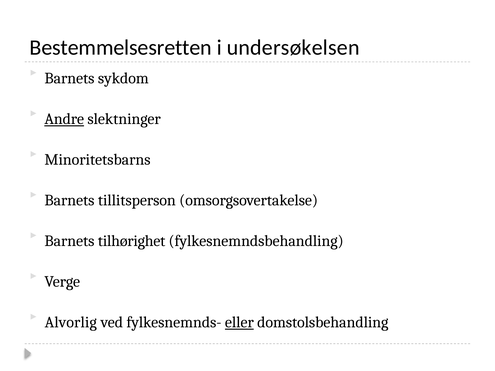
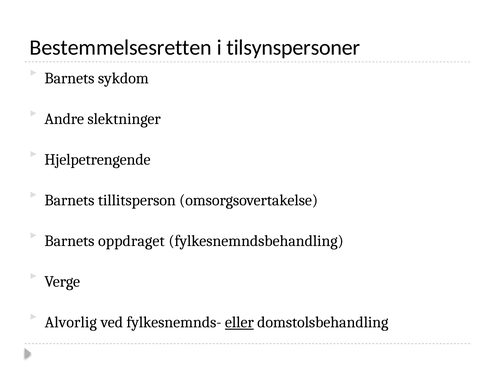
undersøkelsen: undersøkelsen -> tilsynspersoner (293, 48)
Andre underline: present -> none (64, 119)
Minoritetsbarns: Minoritetsbarns -> Hjelpetrengende (98, 160)
tilhørighet: tilhørighet -> oppdraget (131, 241)
